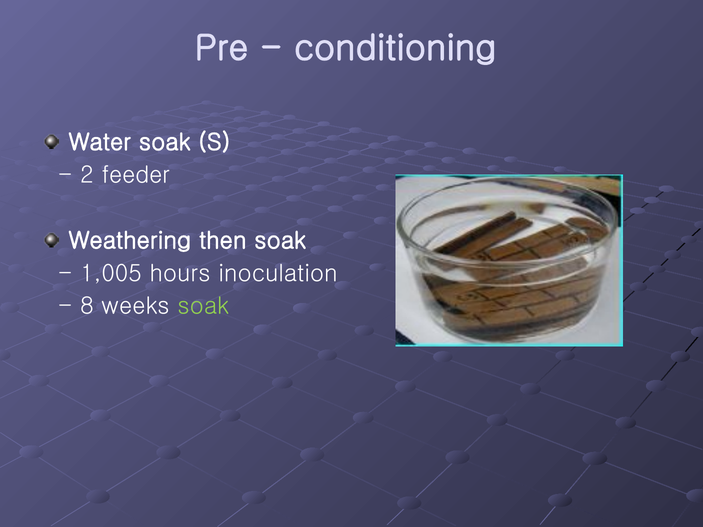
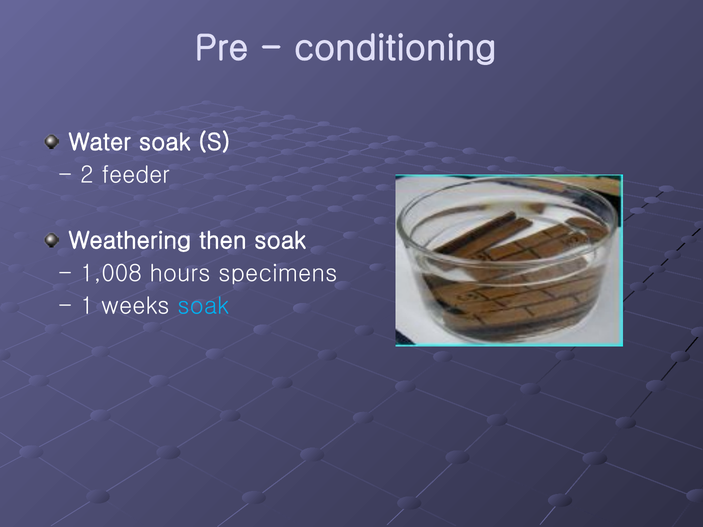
1,005: 1,005 -> 1,008 (111, 273)
inoculation: inoculation -> specimens (278, 273)
8: 8 -> 1 (87, 306)
soak colour: light green -> light blue (203, 306)
